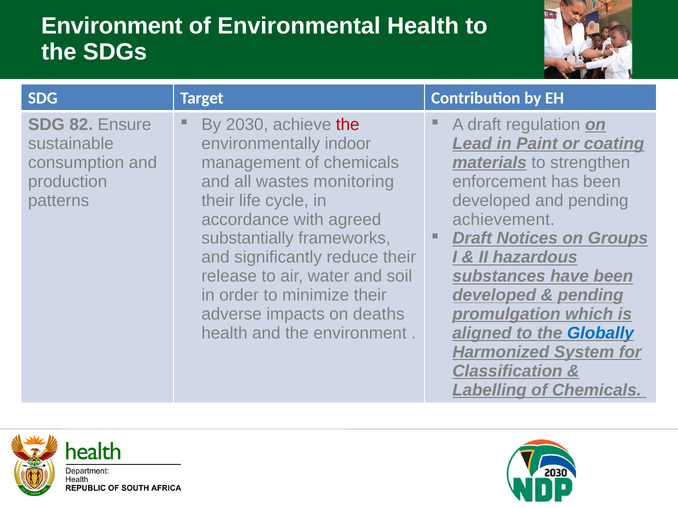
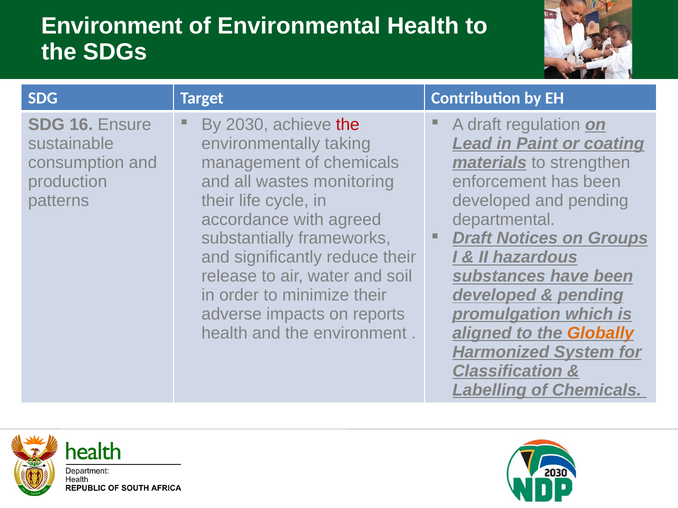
82: 82 -> 16 (81, 125)
indoor: indoor -> taking (348, 144)
achievement: achievement -> departmental (504, 220)
deaths: deaths -> reports (379, 315)
Globally colour: blue -> orange (600, 334)
